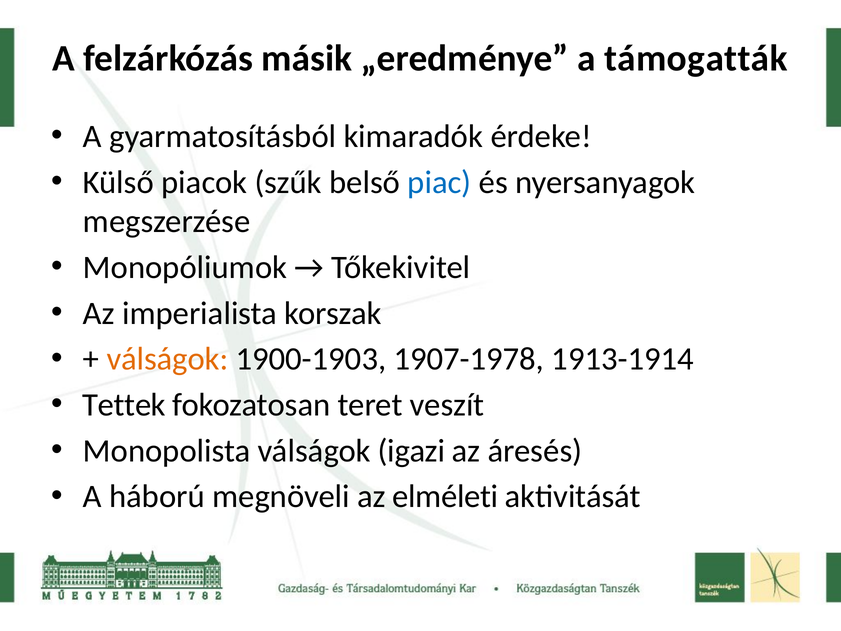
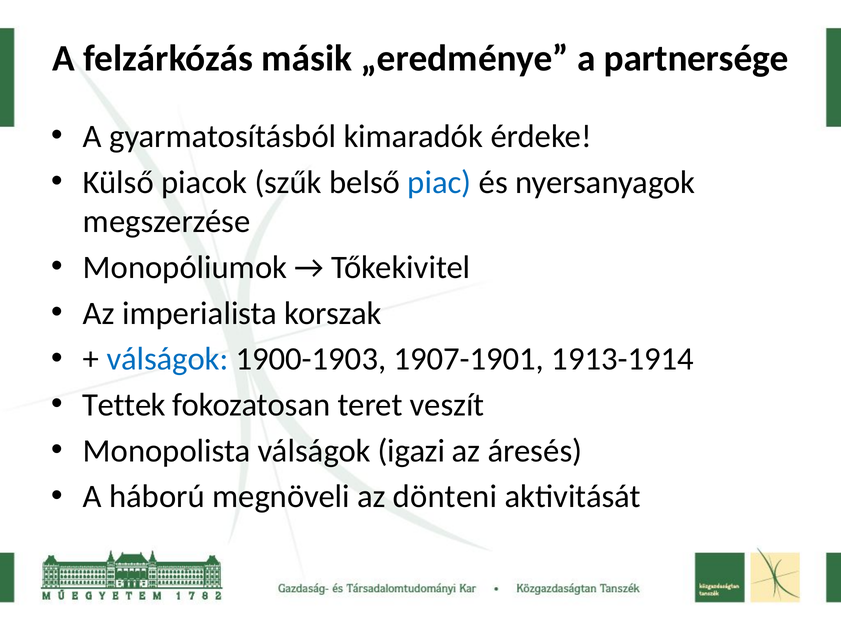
támogatták: támogatták -> partnersége (696, 58)
válságok colour: orange -> blue (167, 359)
1907-1978: 1907-1978 -> 1907-1901 (469, 359)
elméleti: elméleti -> dönteni (445, 496)
